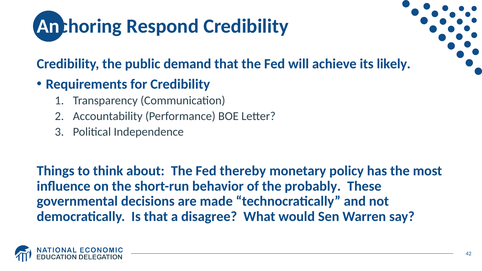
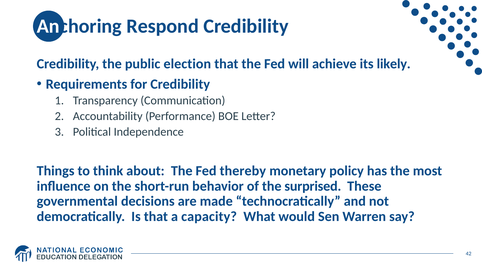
demand: demand -> election (187, 64)
probably: probably -> surprised (313, 186)
disagree: disagree -> capacity (209, 217)
